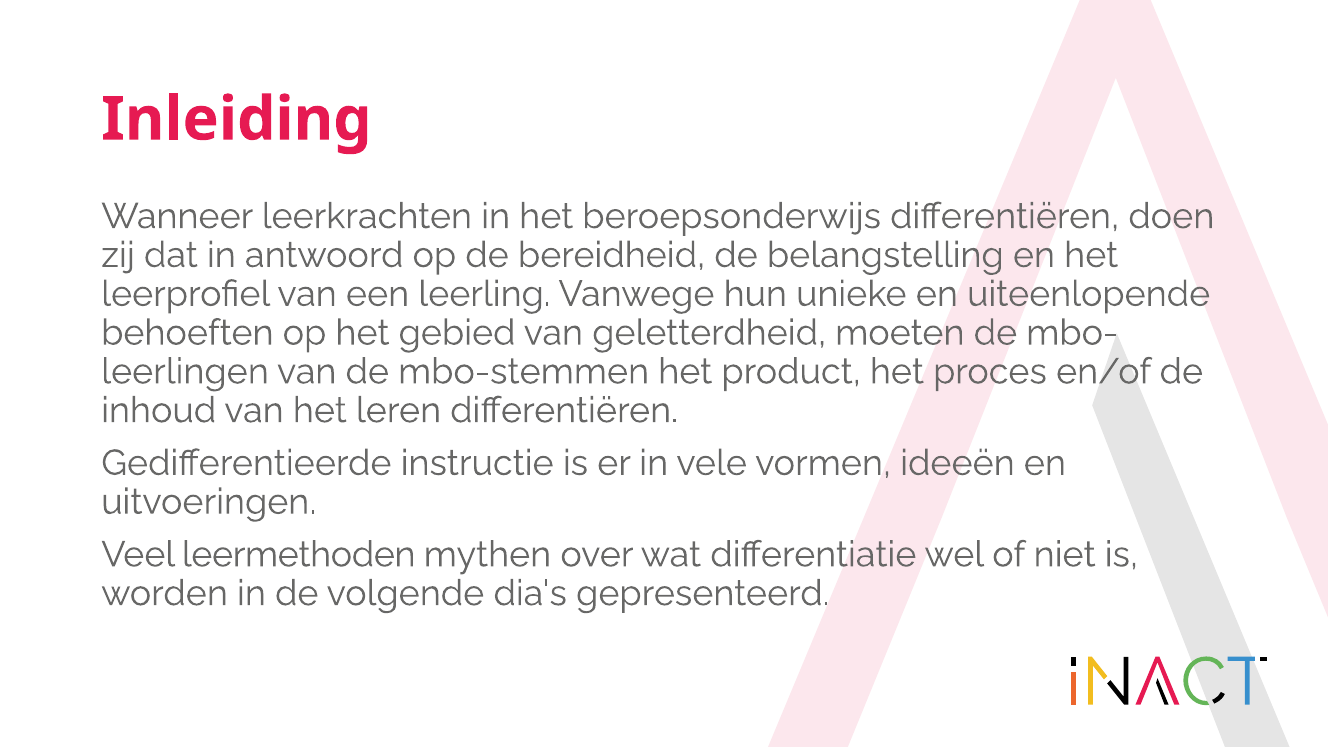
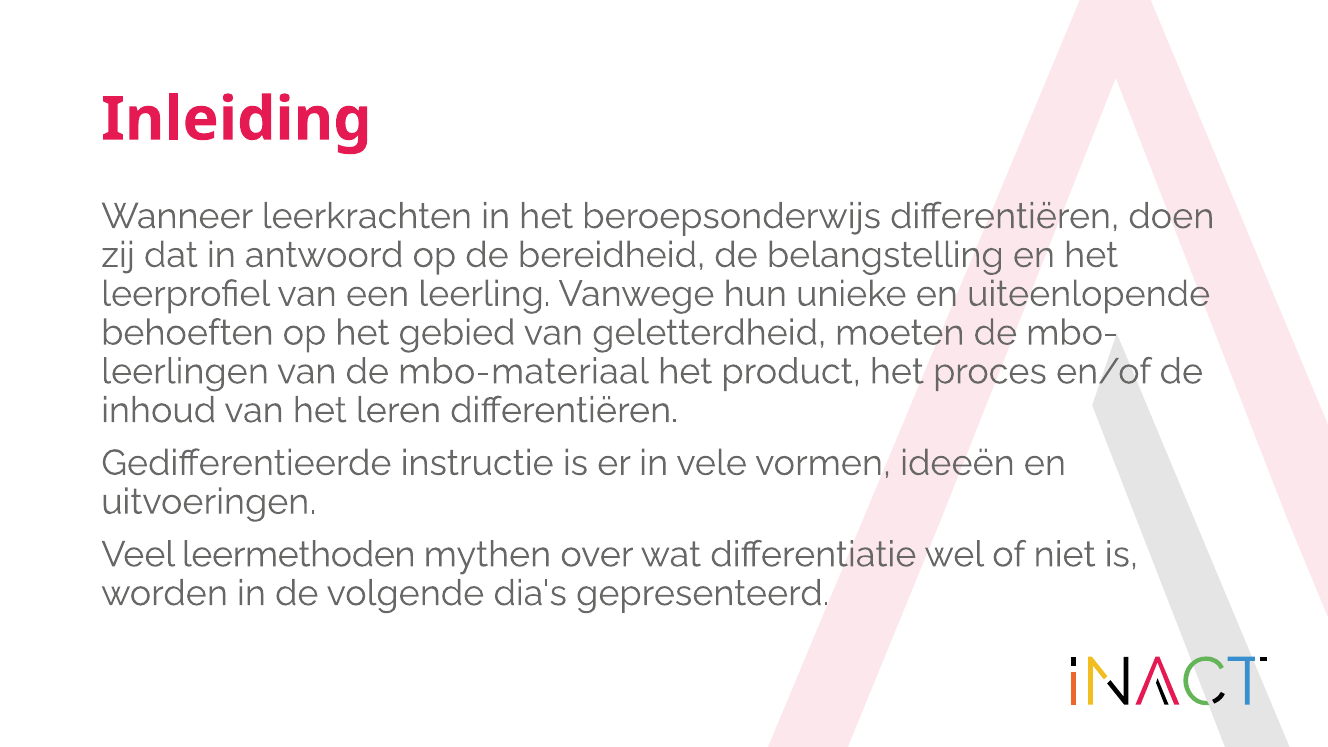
mbo-stemmen: mbo-stemmen -> mbo-materiaal (523, 372)
